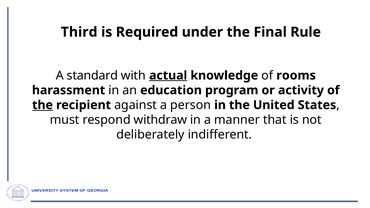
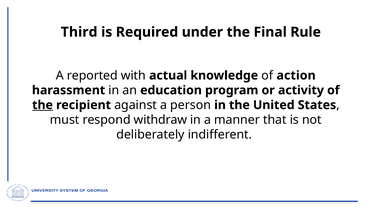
standard: standard -> reported (92, 75)
actual underline: present -> none (168, 75)
rooms: rooms -> action (296, 75)
